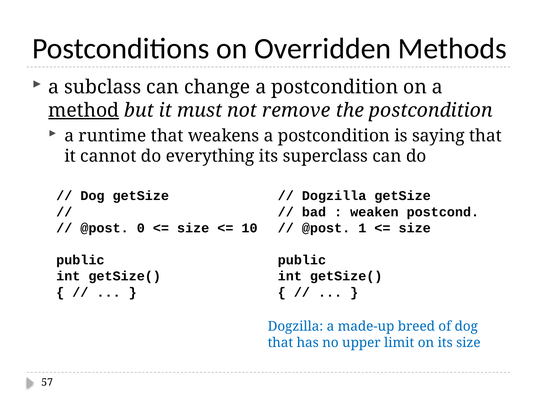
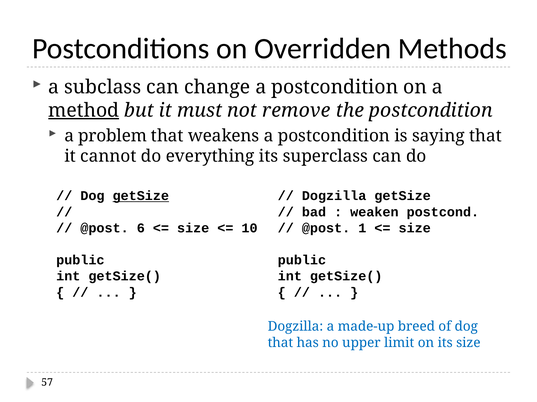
runtime: runtime -> problem (113, 136)
getSize underline: none -> present (141, 196)
0: 0 -> 6 (141, 228)
